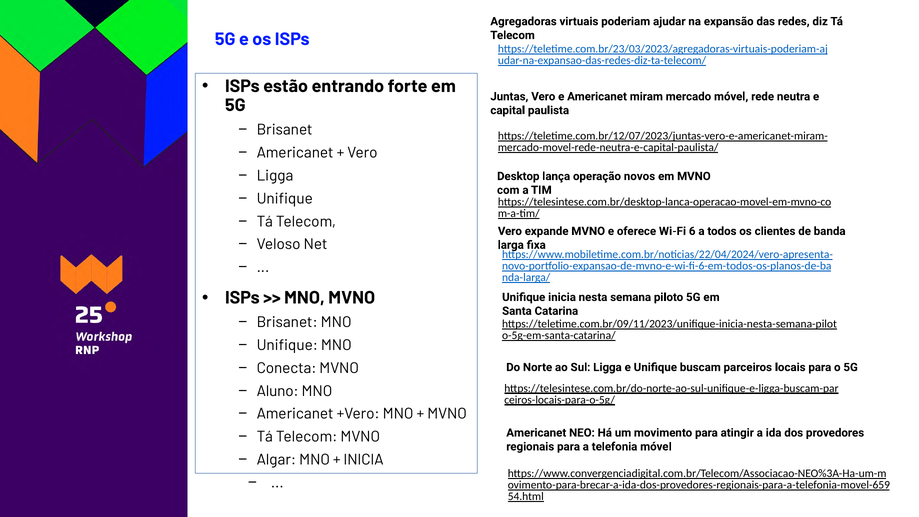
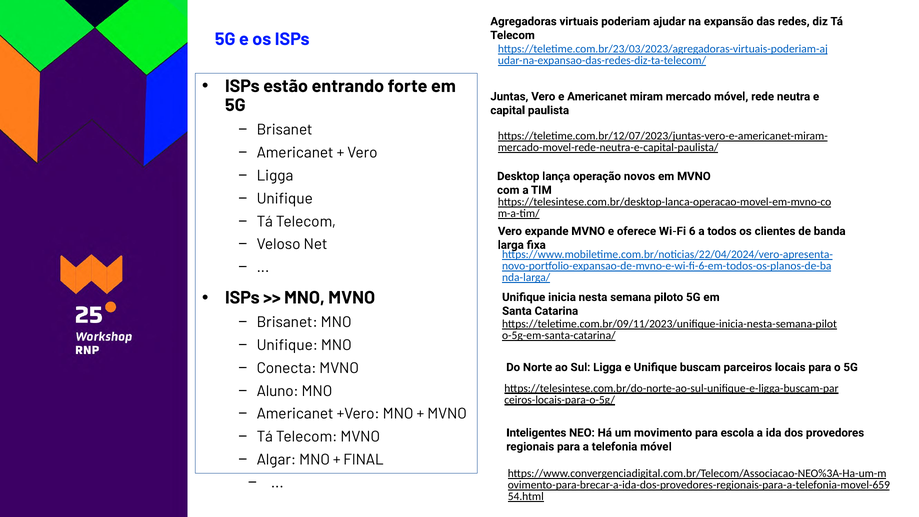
Americanet: Americanet -> Inteligentes (536, 433)
atingir: atingir -> escola (737, 433)
INICIA: INICIA -> FINAL (364, 460)
